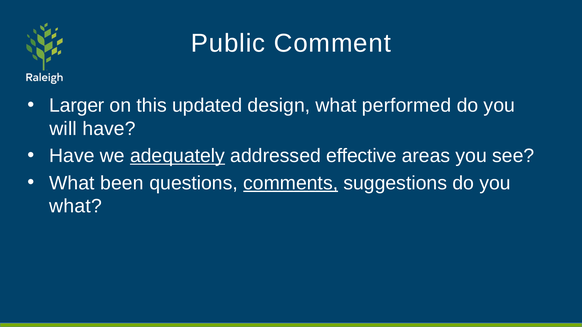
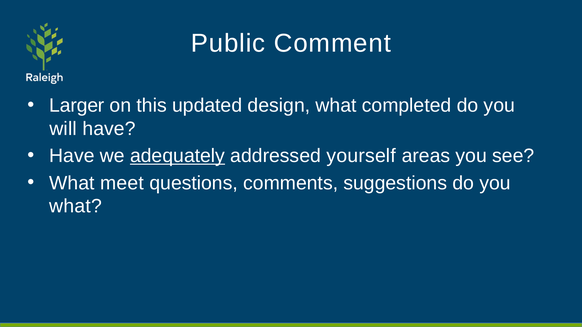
performed: performed -> completed (407, 106)
effective: effective -> yourself (361, 156)
been: been -> meet (122, 183)
comments underline: present -> none (291, 183)
